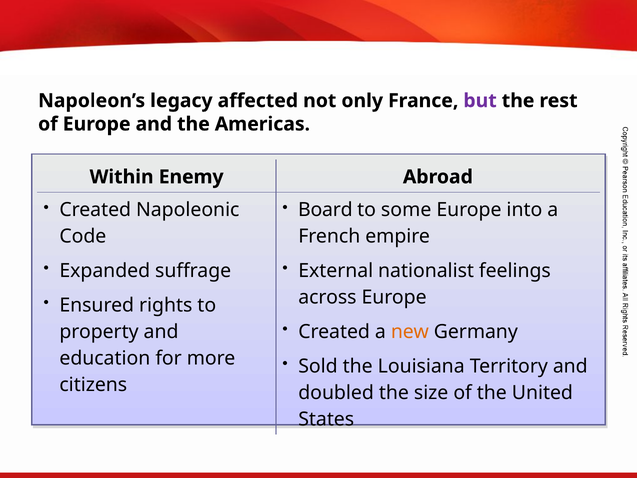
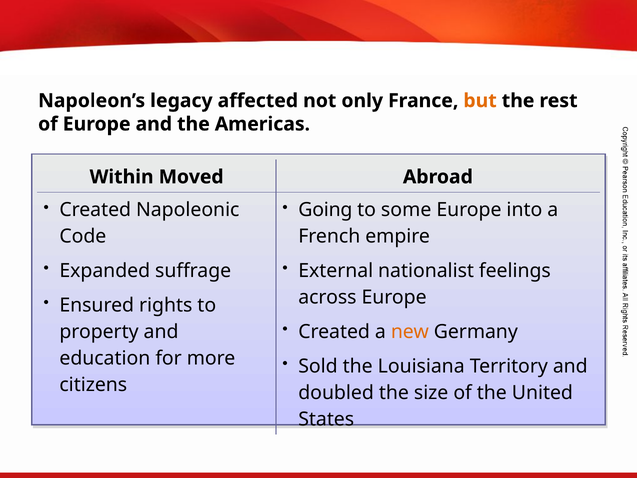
but colour: purple -> orange (480, 101)
Enemy: Enemy -> Moved (191, 177)
Board: Board -> Going (325, 210)
